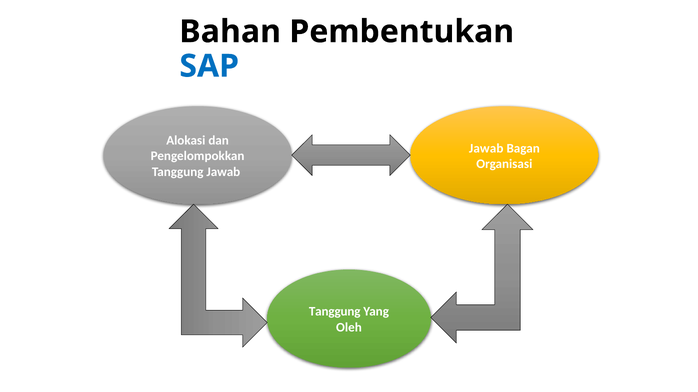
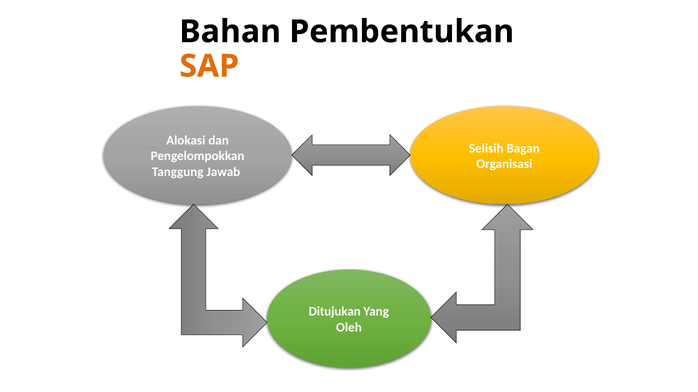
SAP colour: blue -> orange (209, 66)
Jawab: Jawab -> Selisih (486, 148)
Tanggung: Tanggung -> Ditujukan (335, 312)
